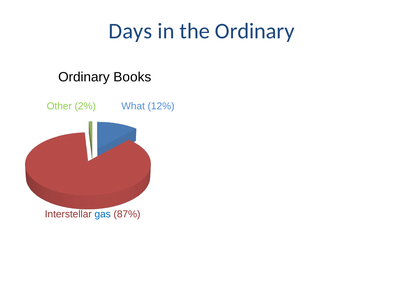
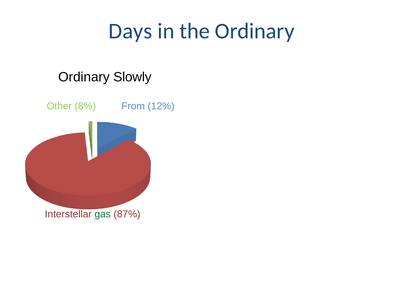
Books: Books -> Slowly (132, 77)
2%: 2% -> 8% (85, 106)
What: What -> From (133, 106)
gas colour: blue -> green (103, 214)
